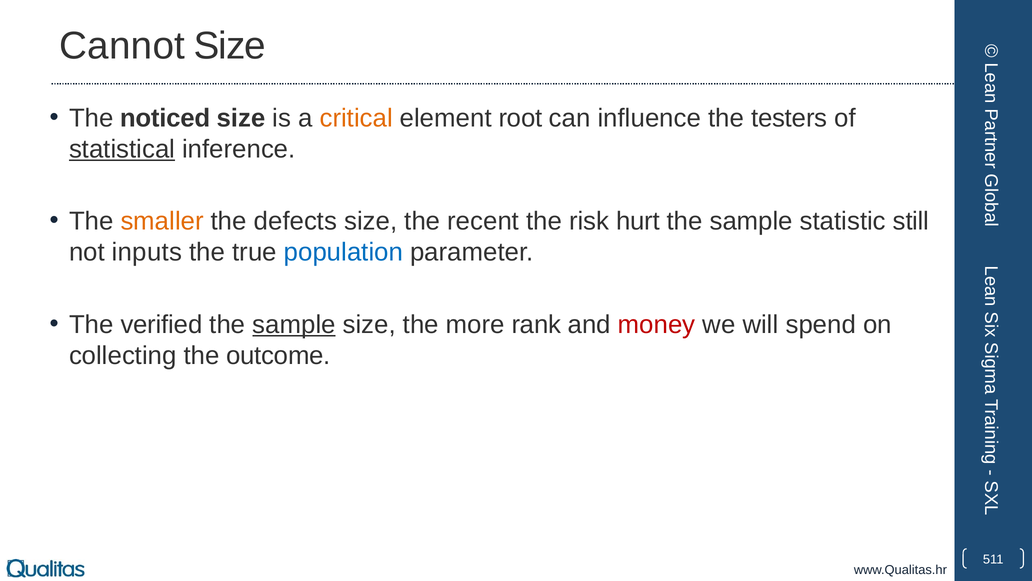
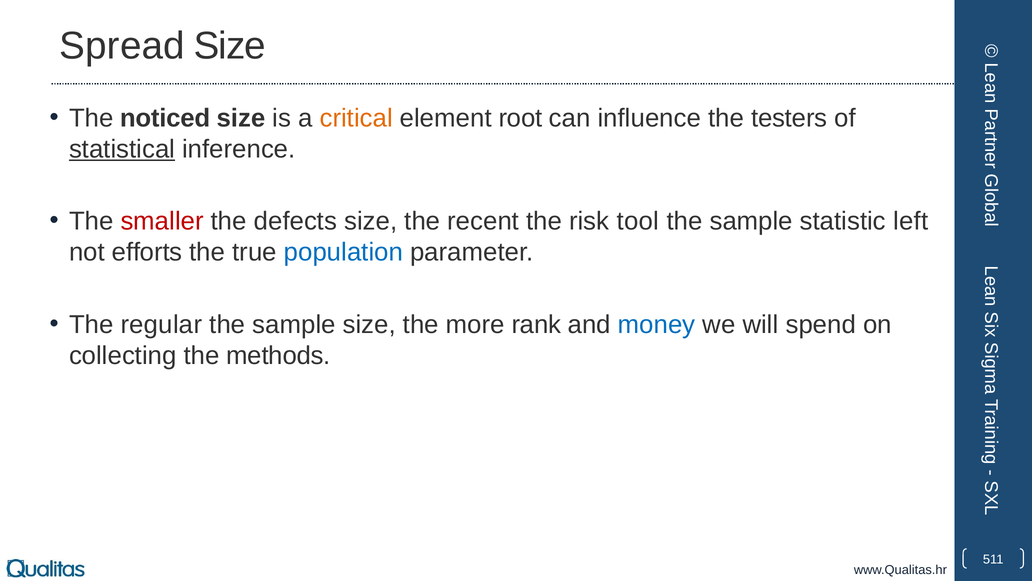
Cannot: Cannot -> Spread (122, 46)
smaller colour: orange -> red (162, 221)
hurt: hurt -> tool (638, 221)
still: still -> left (911, 221)
inputs: inputs -> efforts (147, 252)
verified: verified -> regular (161, 324)
sample underline: present -> none (294, 324)
money colour: red -> blue (657, 324)
outcome: outcome -> methods (278, 355)
